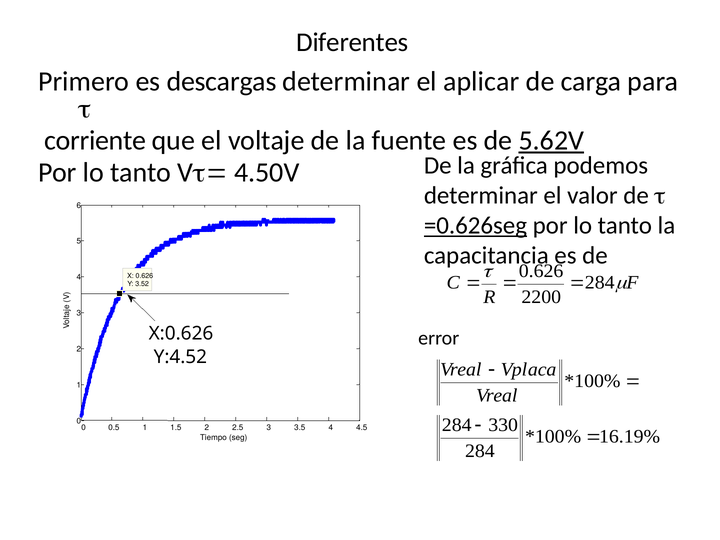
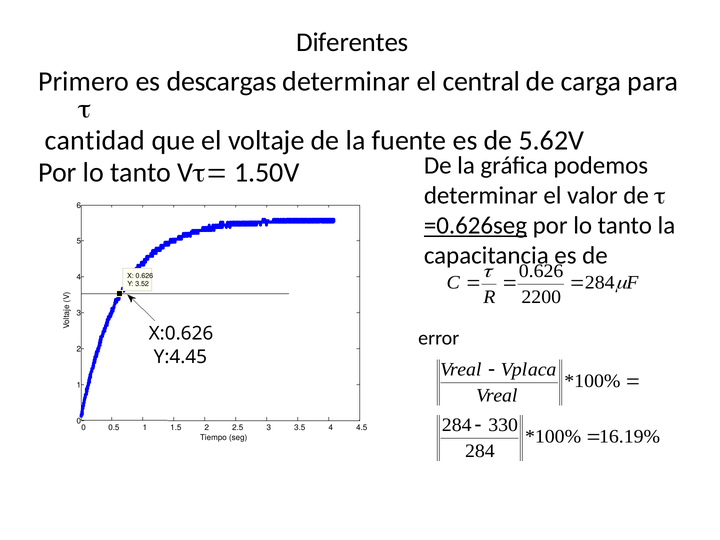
aplicar: aplicar -> central (482, 81)
corriente: corriente -> cantidad (95, 140)
5.62V underline: present -> none (551, 140)
4.50V: 4.50V -> 1.50V (267, 172)
Y:4.52: Y:4.52 -> Y:4.45 (180, 357)
